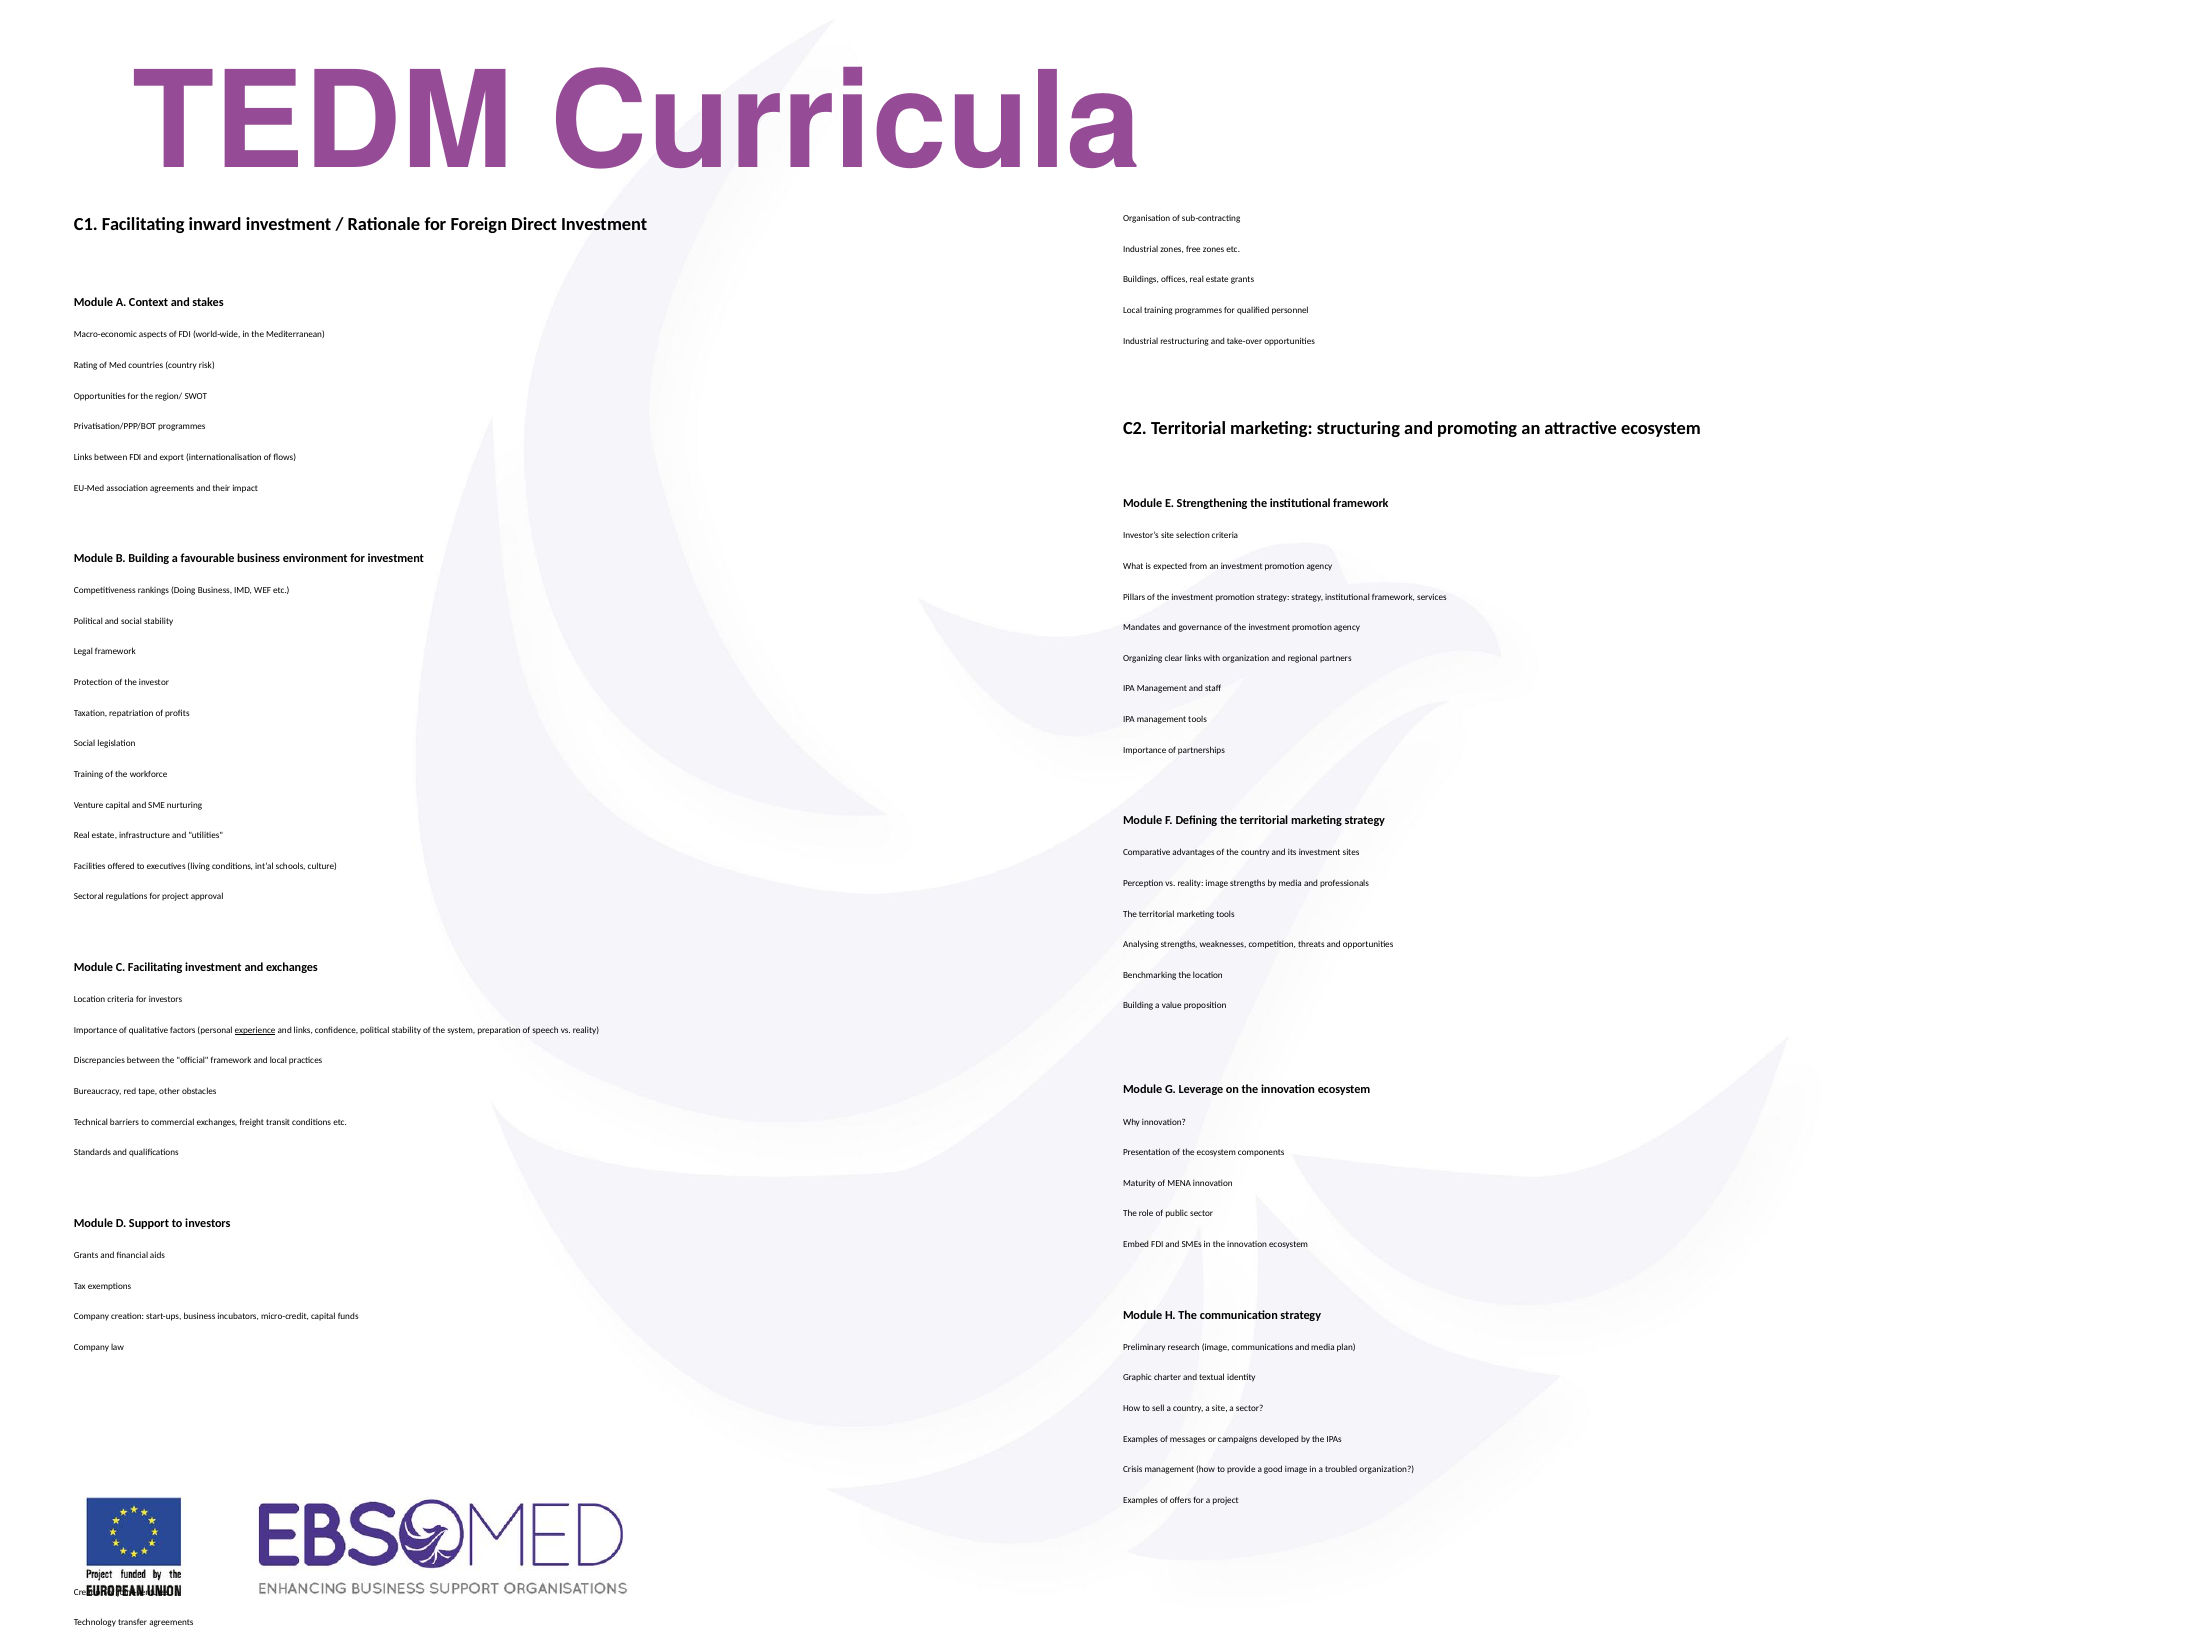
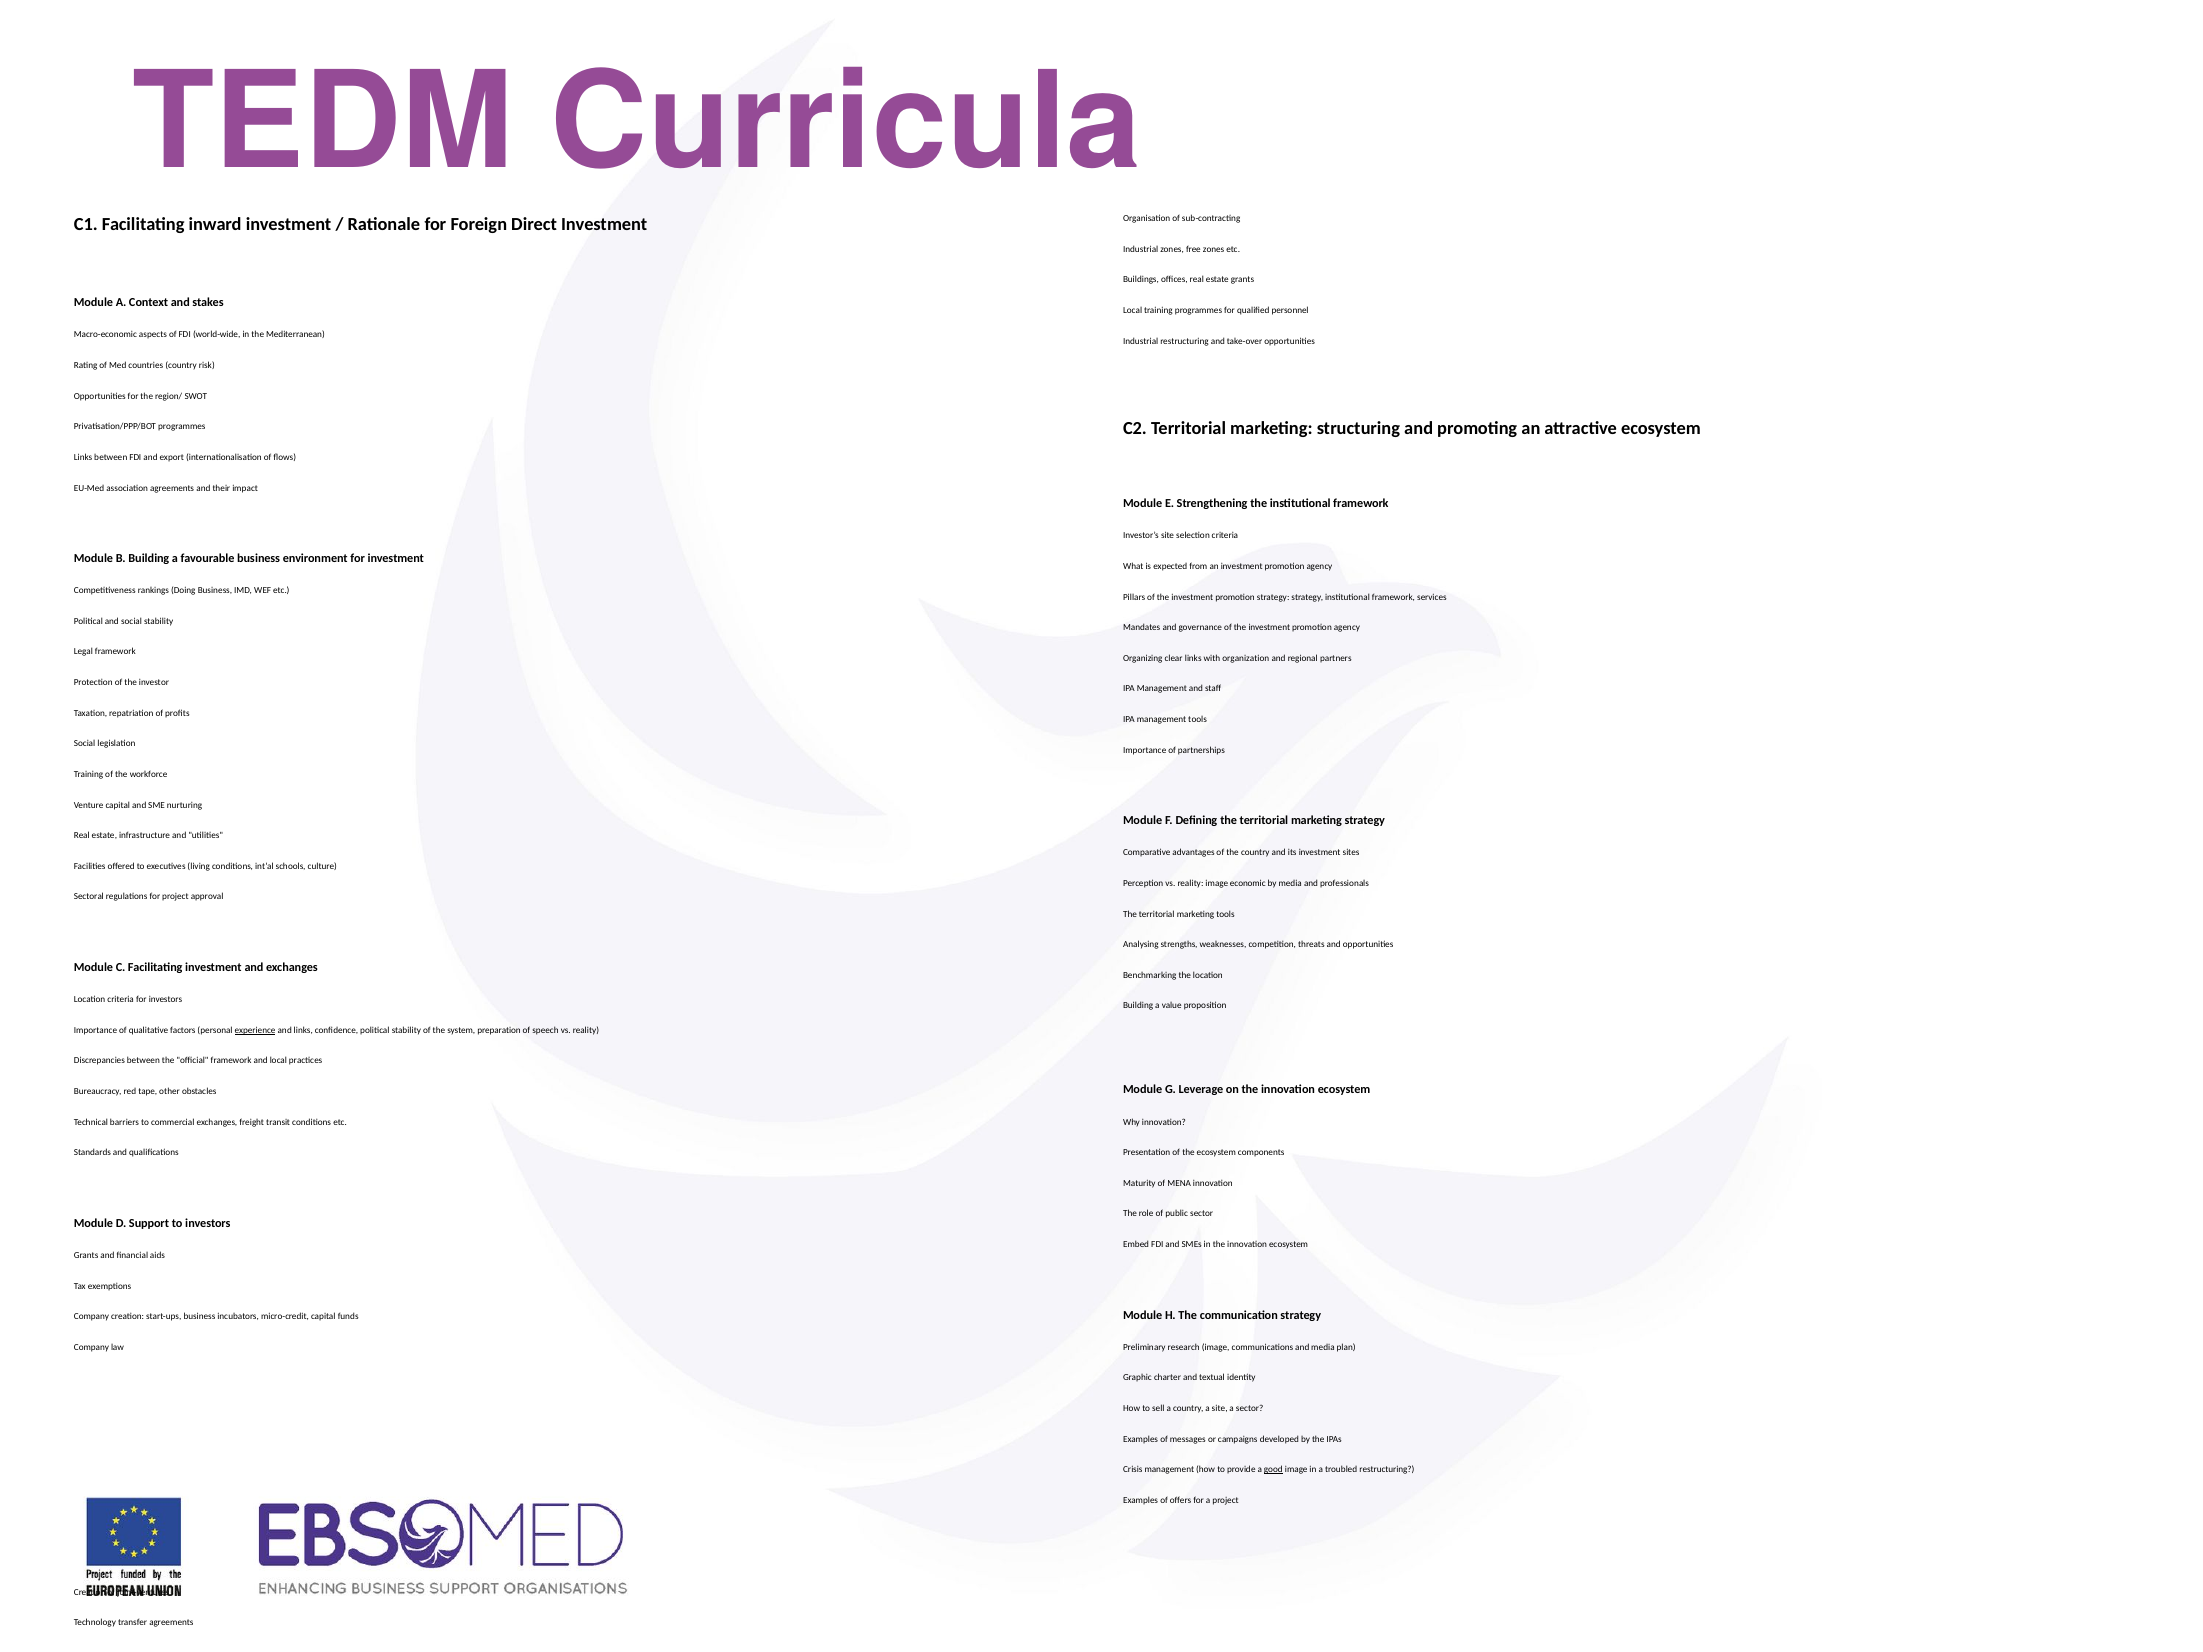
image strengths: strengths -> economic (1248, 884)
good underline: none -> present (1273, 1470)
troubled organization: organization -> restructuring (1387, 1470)
